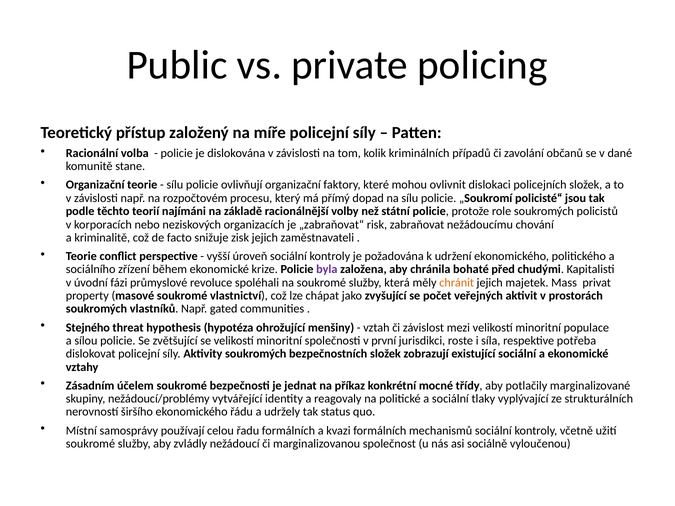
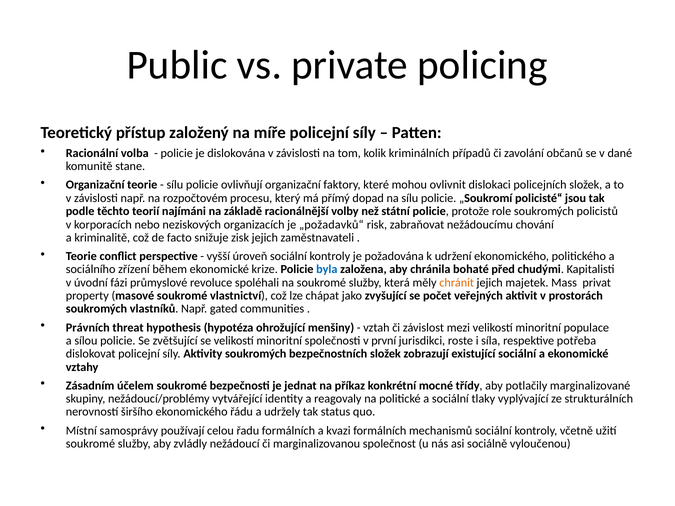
„zabraňovat“: „zabraňovat“ -> „požadavků“ (331, 225)
byla colour: purple -> blue (327, 270)
Stejného: Stejného -> Právních (88, 328)
